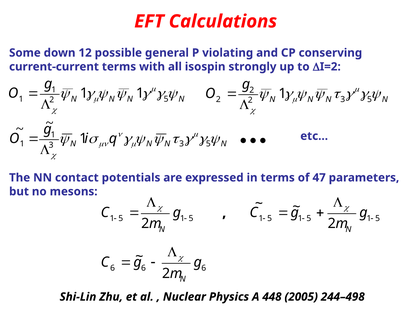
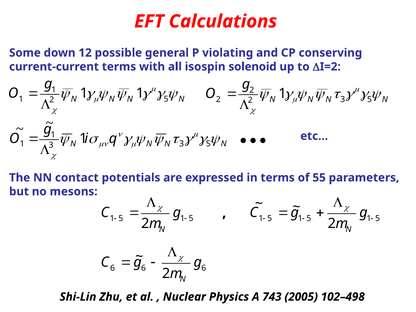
strongly: strongly -> solenoid (253, 67)
47: 47 -> 55 (319, 178)
448: 448 -> 743 (272, 297)
244–498: 244–498 -> 102–498 (343, 297)
